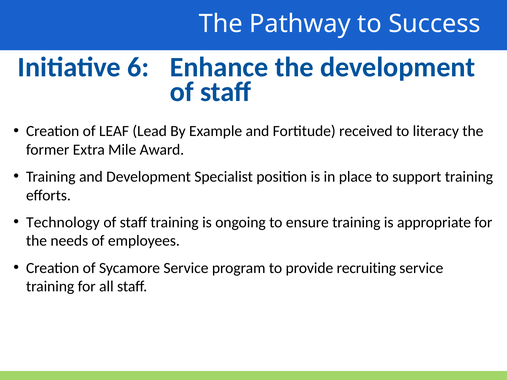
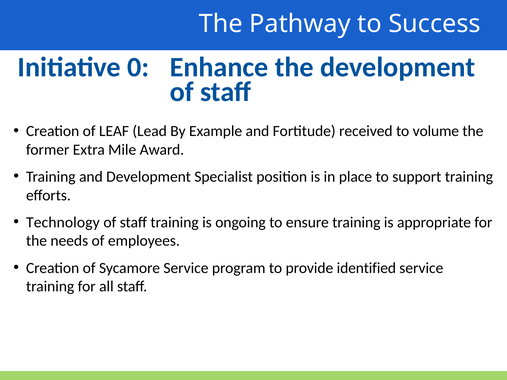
6: 6 -> 0 (138, 67)
literacy: literacy -> volume (436, 131)
recruiting: recruiting -> identified (366, 268)
